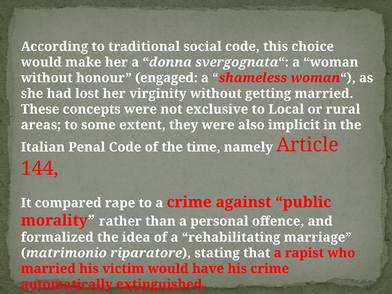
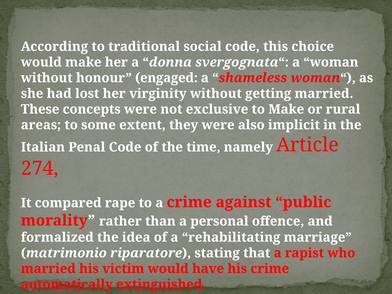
to Local: Local -> Make (286, 109)
144: 144 -> 274 (40, 169)
